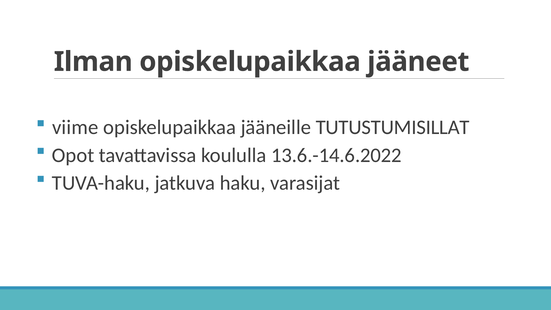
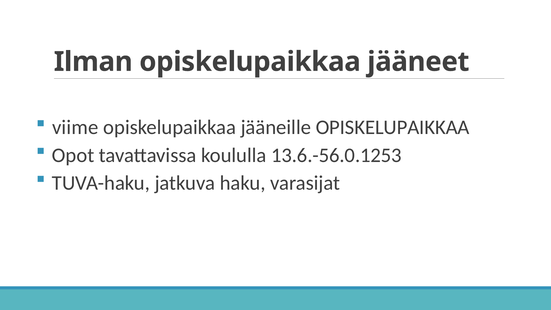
jääneille TUTUSTUMISILLAT: TUTUSTUMISILLAT -> OPISKELUPAIKKAA (393, 127)
13.6.-14.6.2022: 13.6.-14.6.2022 -> 13.6.-56.0.1253 (336, 155)
